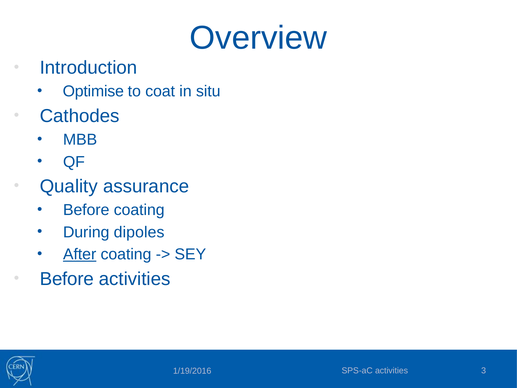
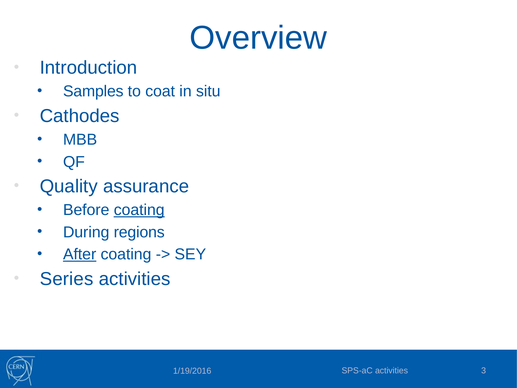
Optimise: Optimise -> Samples (93, 91)
coating underline: none -> present (139, 210)
dipoles: dipoles -> regions (139, 232)
Before: Before -> Series (67, 279)
